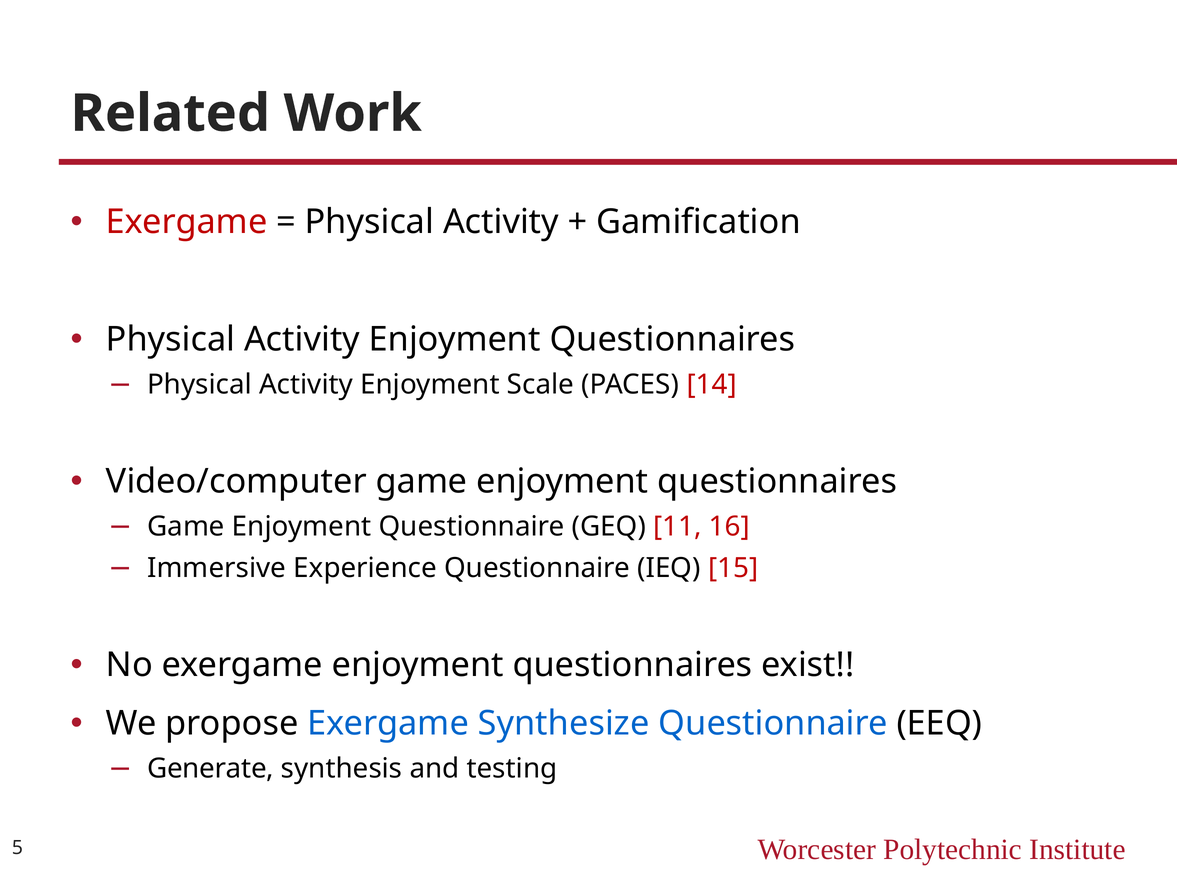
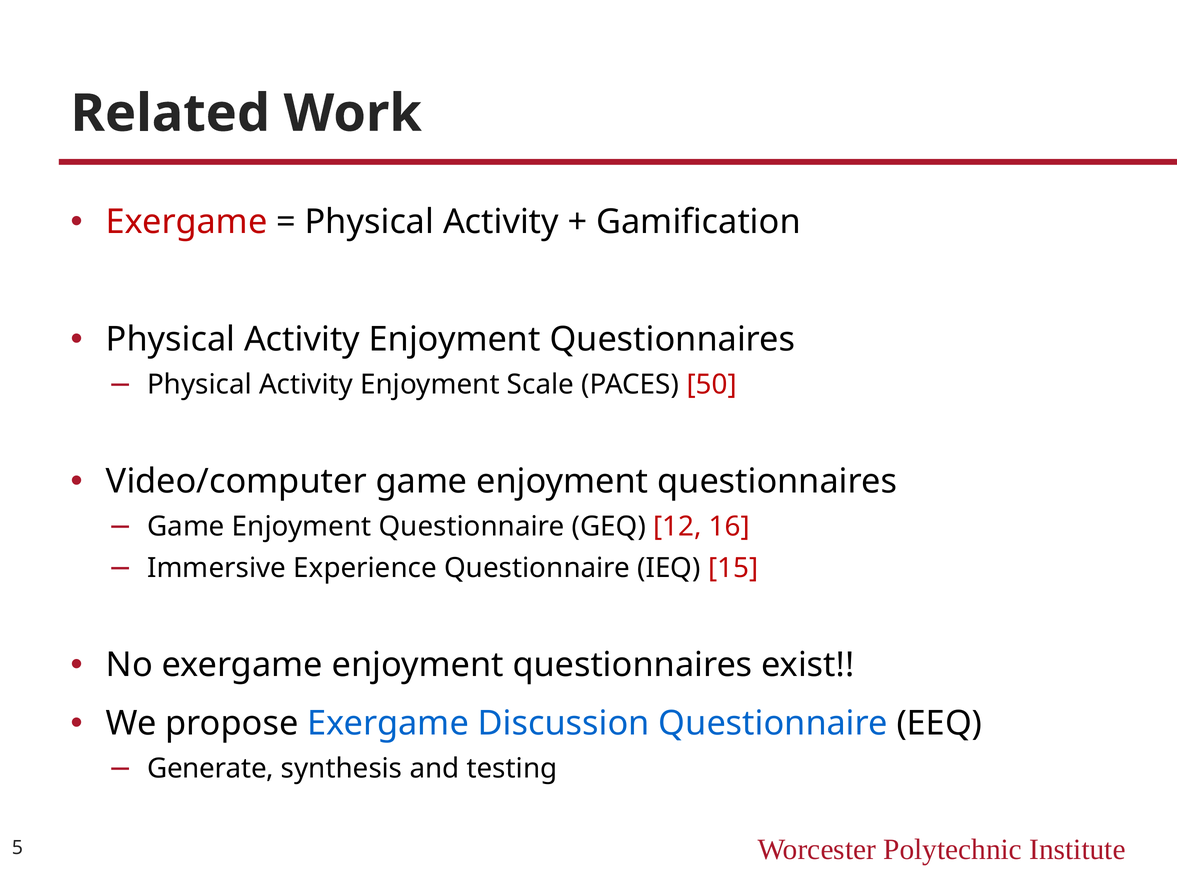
14: 14 -> 50 (712, 385)
11: 11 -> 12 (677, 526)
Synthesize: Synthesize -> Discussion (564, 723)
